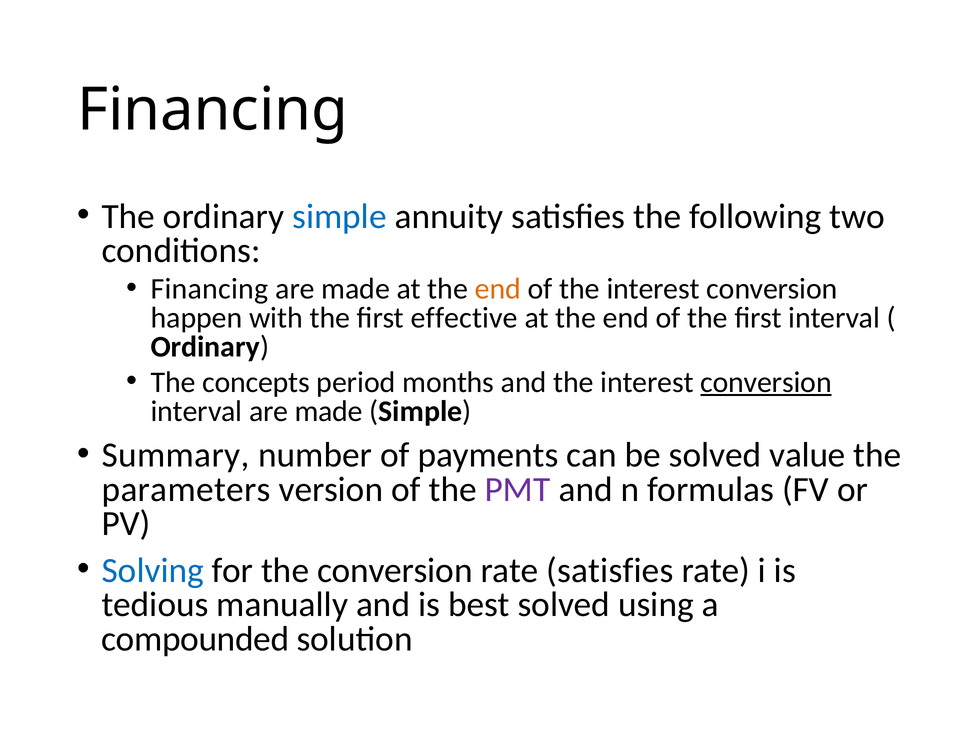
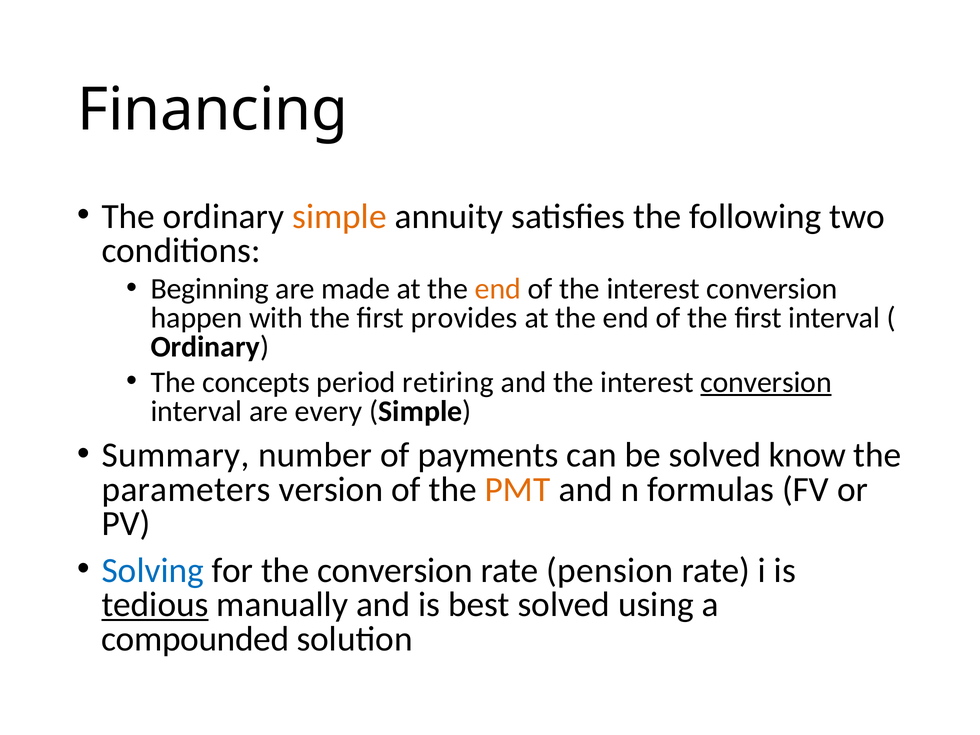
simple colour: blue -> orange (339, 216)
Financing: Financing -> Beginning (210, 289)
effective: effective -> provides (464, 318)
months: months -> retiring (448, 382)
interval are made: made -> every (329, 411)
value: value -> know (807, 455)
PMT colour: purple -> orange (518, 489)
rate satisfies: satisfies -> pension (610, 570)
tedious underline: none -> present (155, 605)
